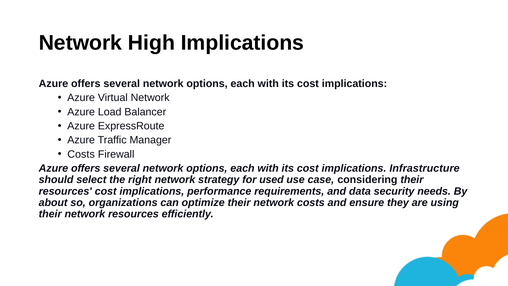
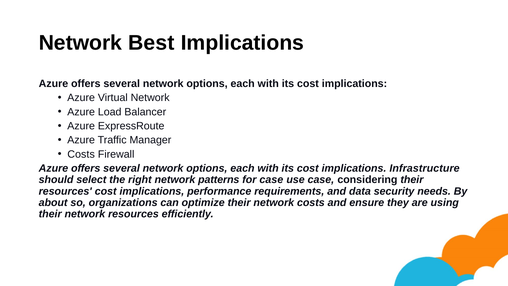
High: High -> Best (151, 43)
strategy: strategy -> patterns (219, 180)
for used: used -> case (271, 180)
